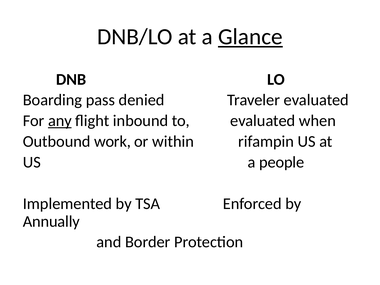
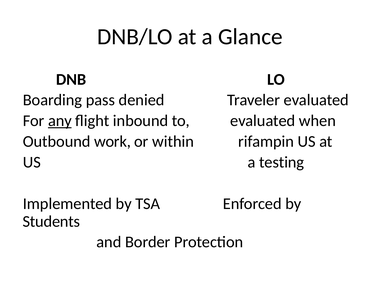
Glance underline: present -> none (250, 37)
people: people -> testing (282, 162)
Annually: Annually -> Students (51, 221)
